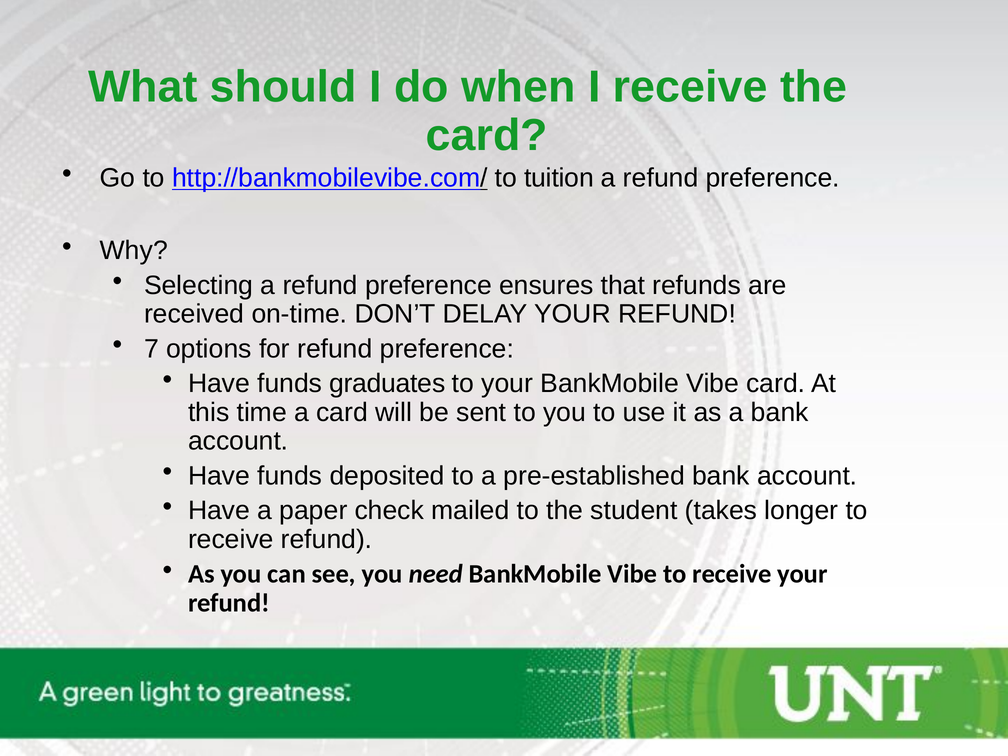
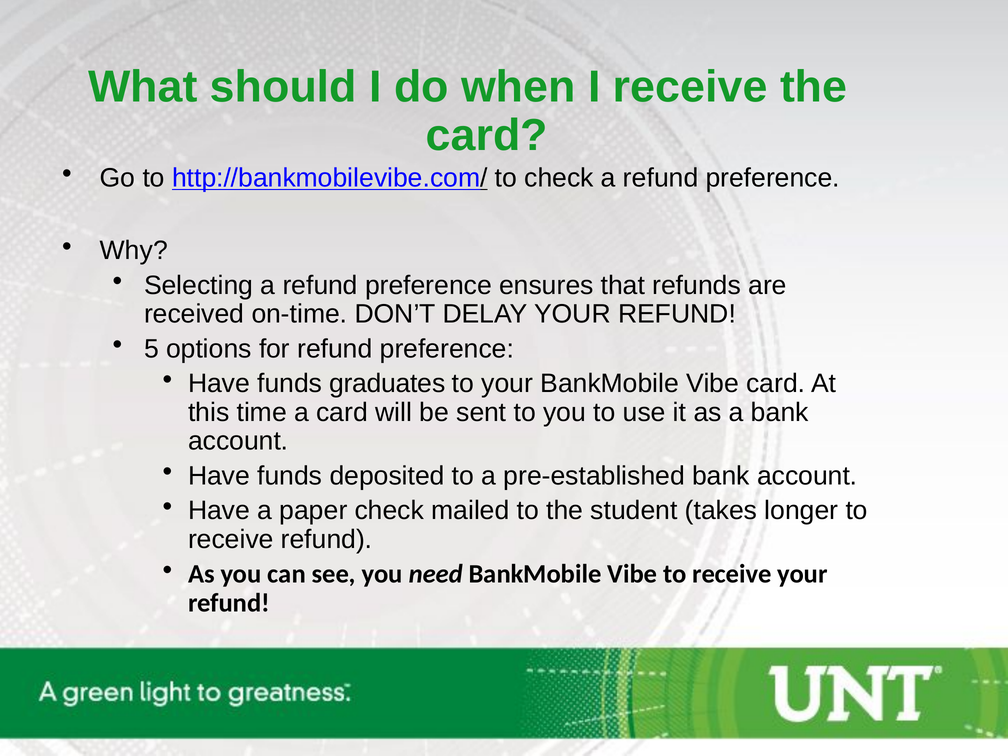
to tuition: tuition -> check (559, 178)
7: 7 -> 5 (151, 349)
